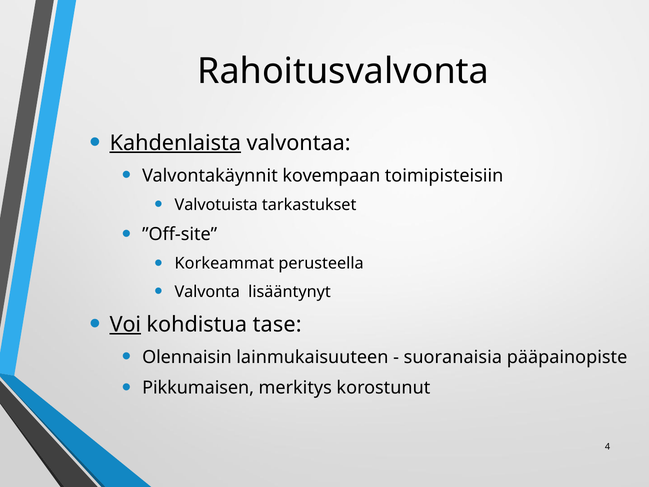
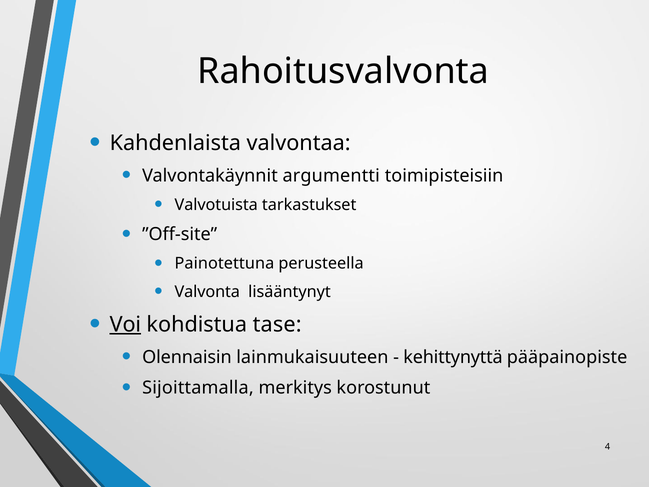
Kahdenlaista underline: present -> none (175, 143)
kovempaan: kovempaan -> argumentti (331, 176)
Korkeammat: Korkeammat -> Painotettuna (224, 263)
suoranaisia: suoranaisia -> kehittynyttä (453, 357)
Pikkumaisen: Pikkumaisen -> Sijoittamalla (198, 388)
